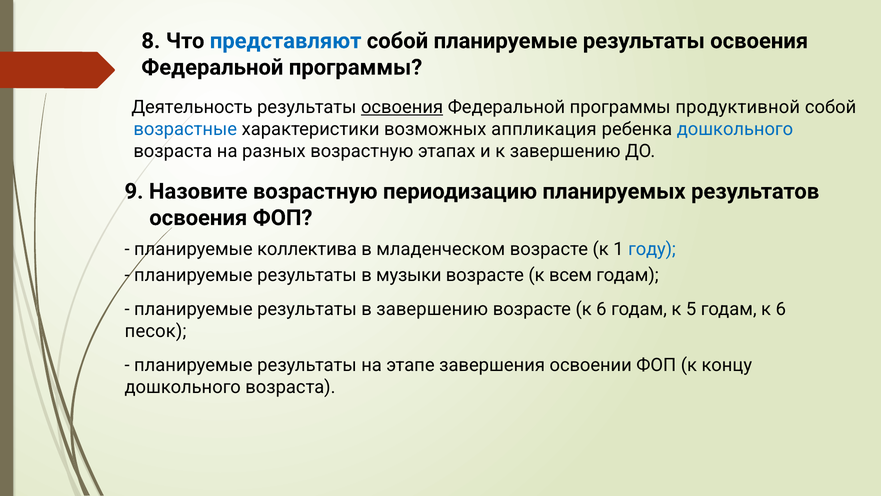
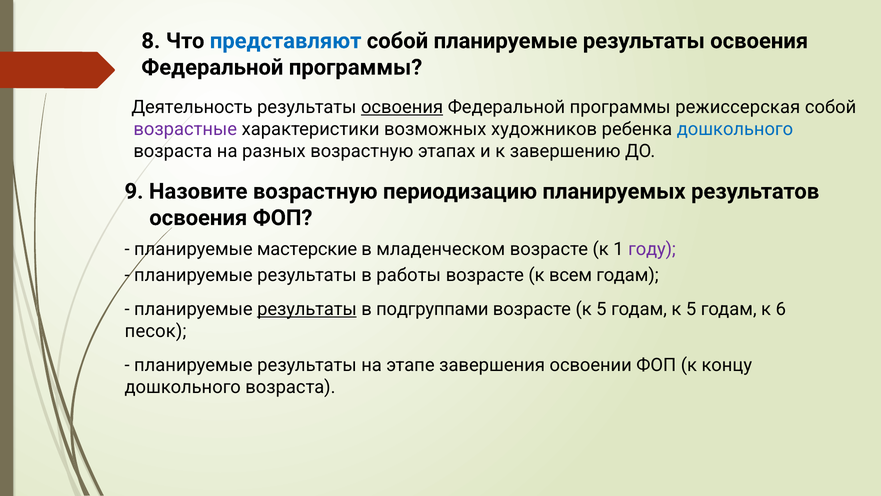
продуктивной: продуктивной -> режиссерская (738, 107)
возрастные colour: blue -> purple (185, 129)
аппликация: аппликация -> художников (544, 129)
коллектива: коллектива -> мастерские (307, 249)
году colour: blue -> purple (652, 249)
музыки: музыки -> работы (409, 275)
результаты underline: none -> present (307, 309)
в завершению: завершению -> подгруппами (432, 309)
возрасте к 6: 6 -> 5 (601, 309)
